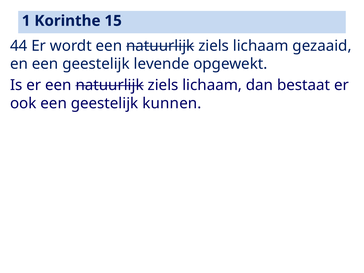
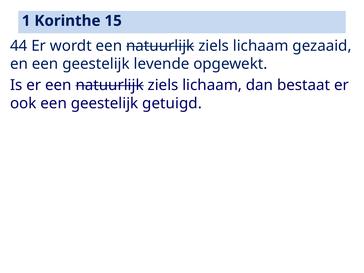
kunnen: kunnen -> getuigd (172, 103)
